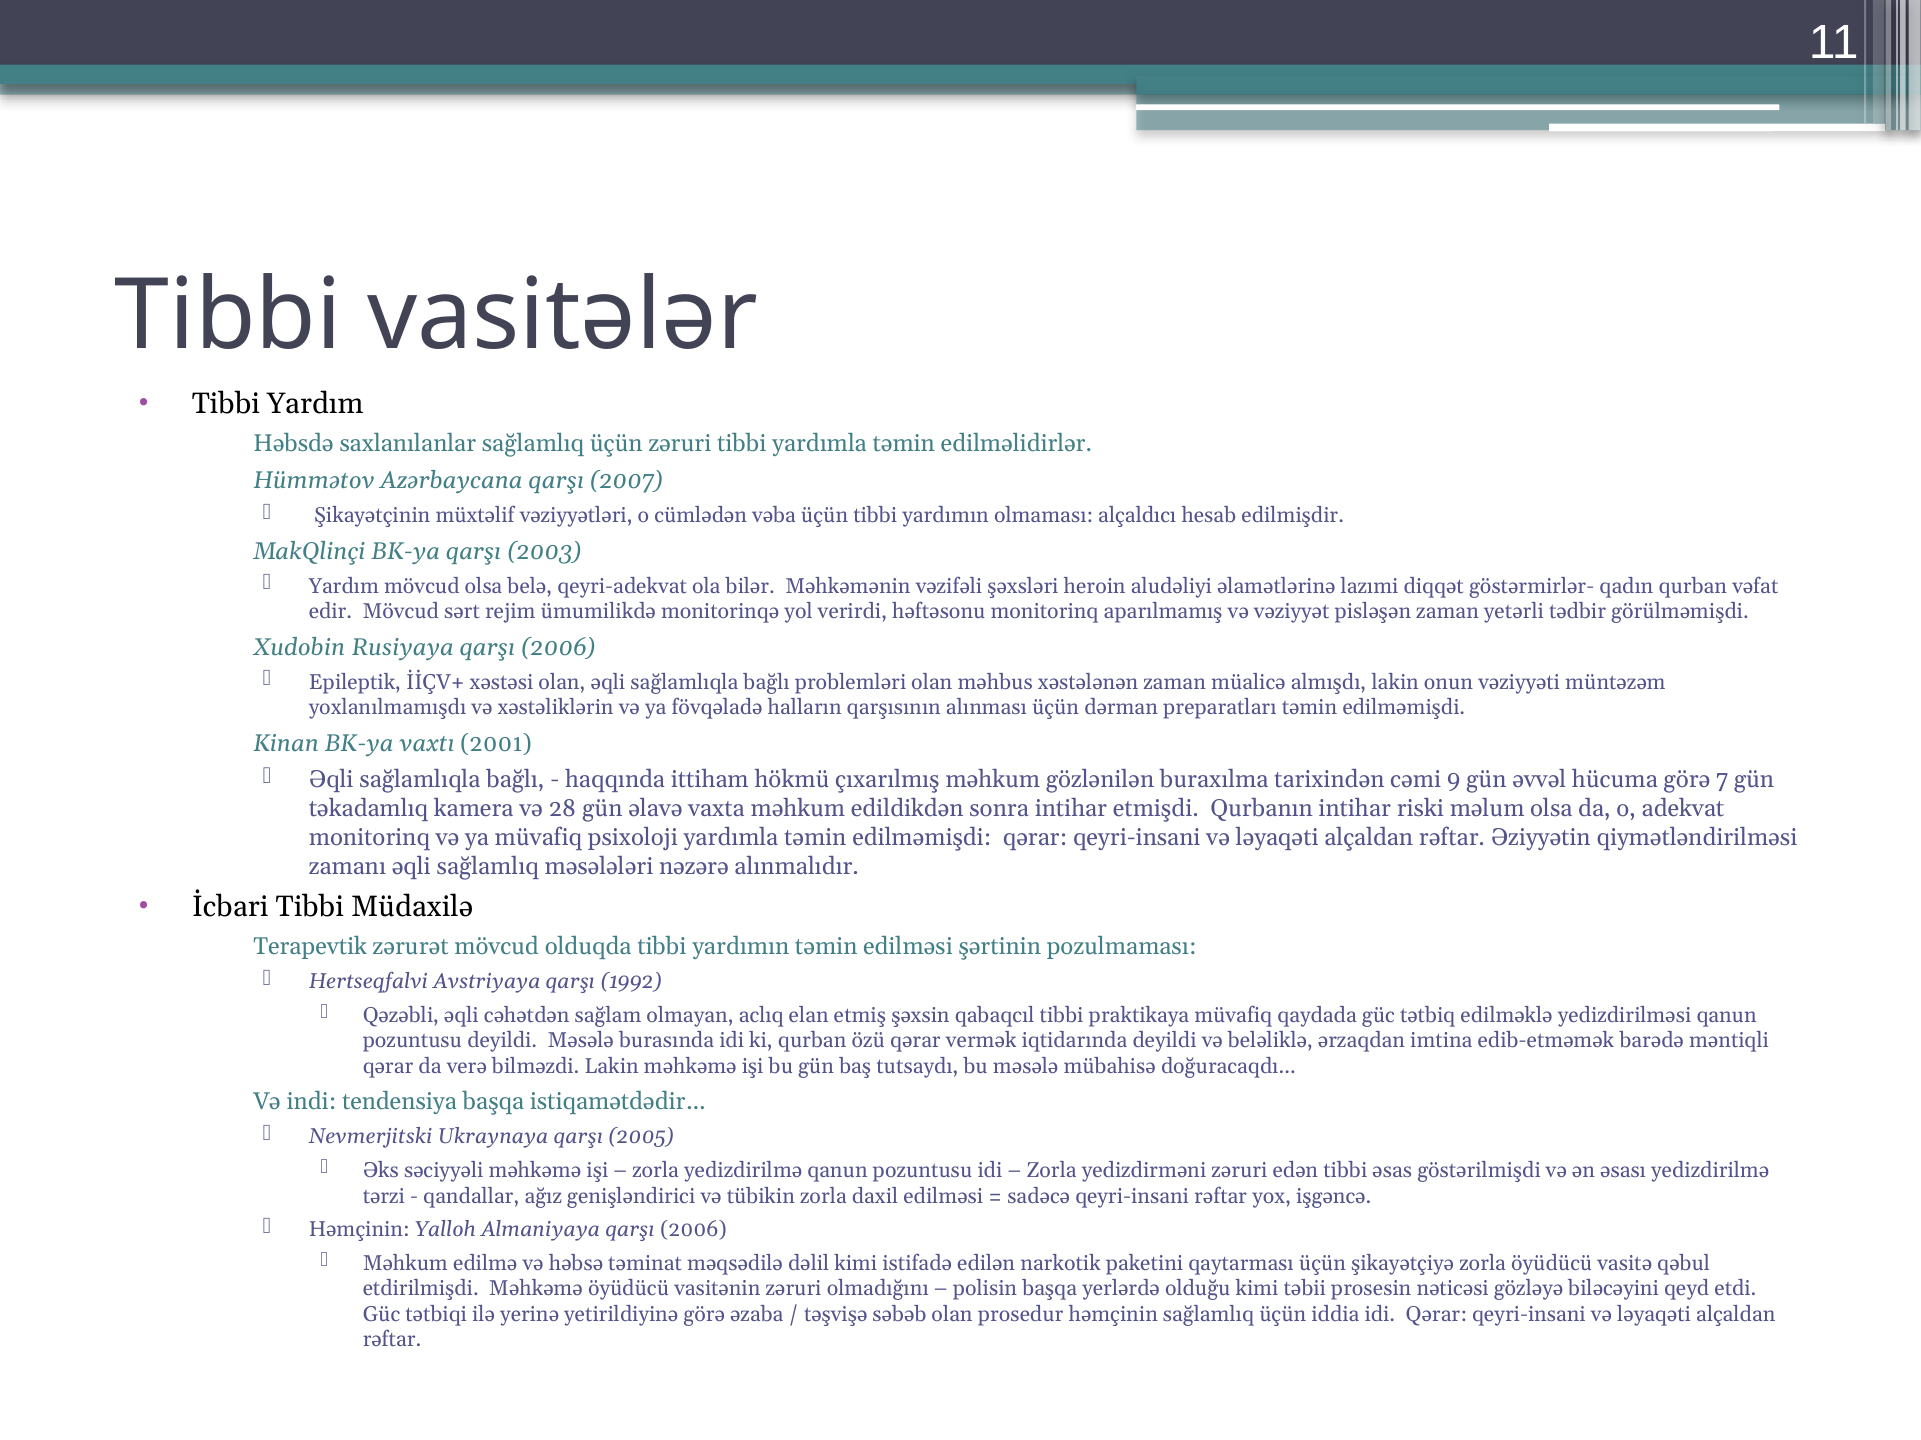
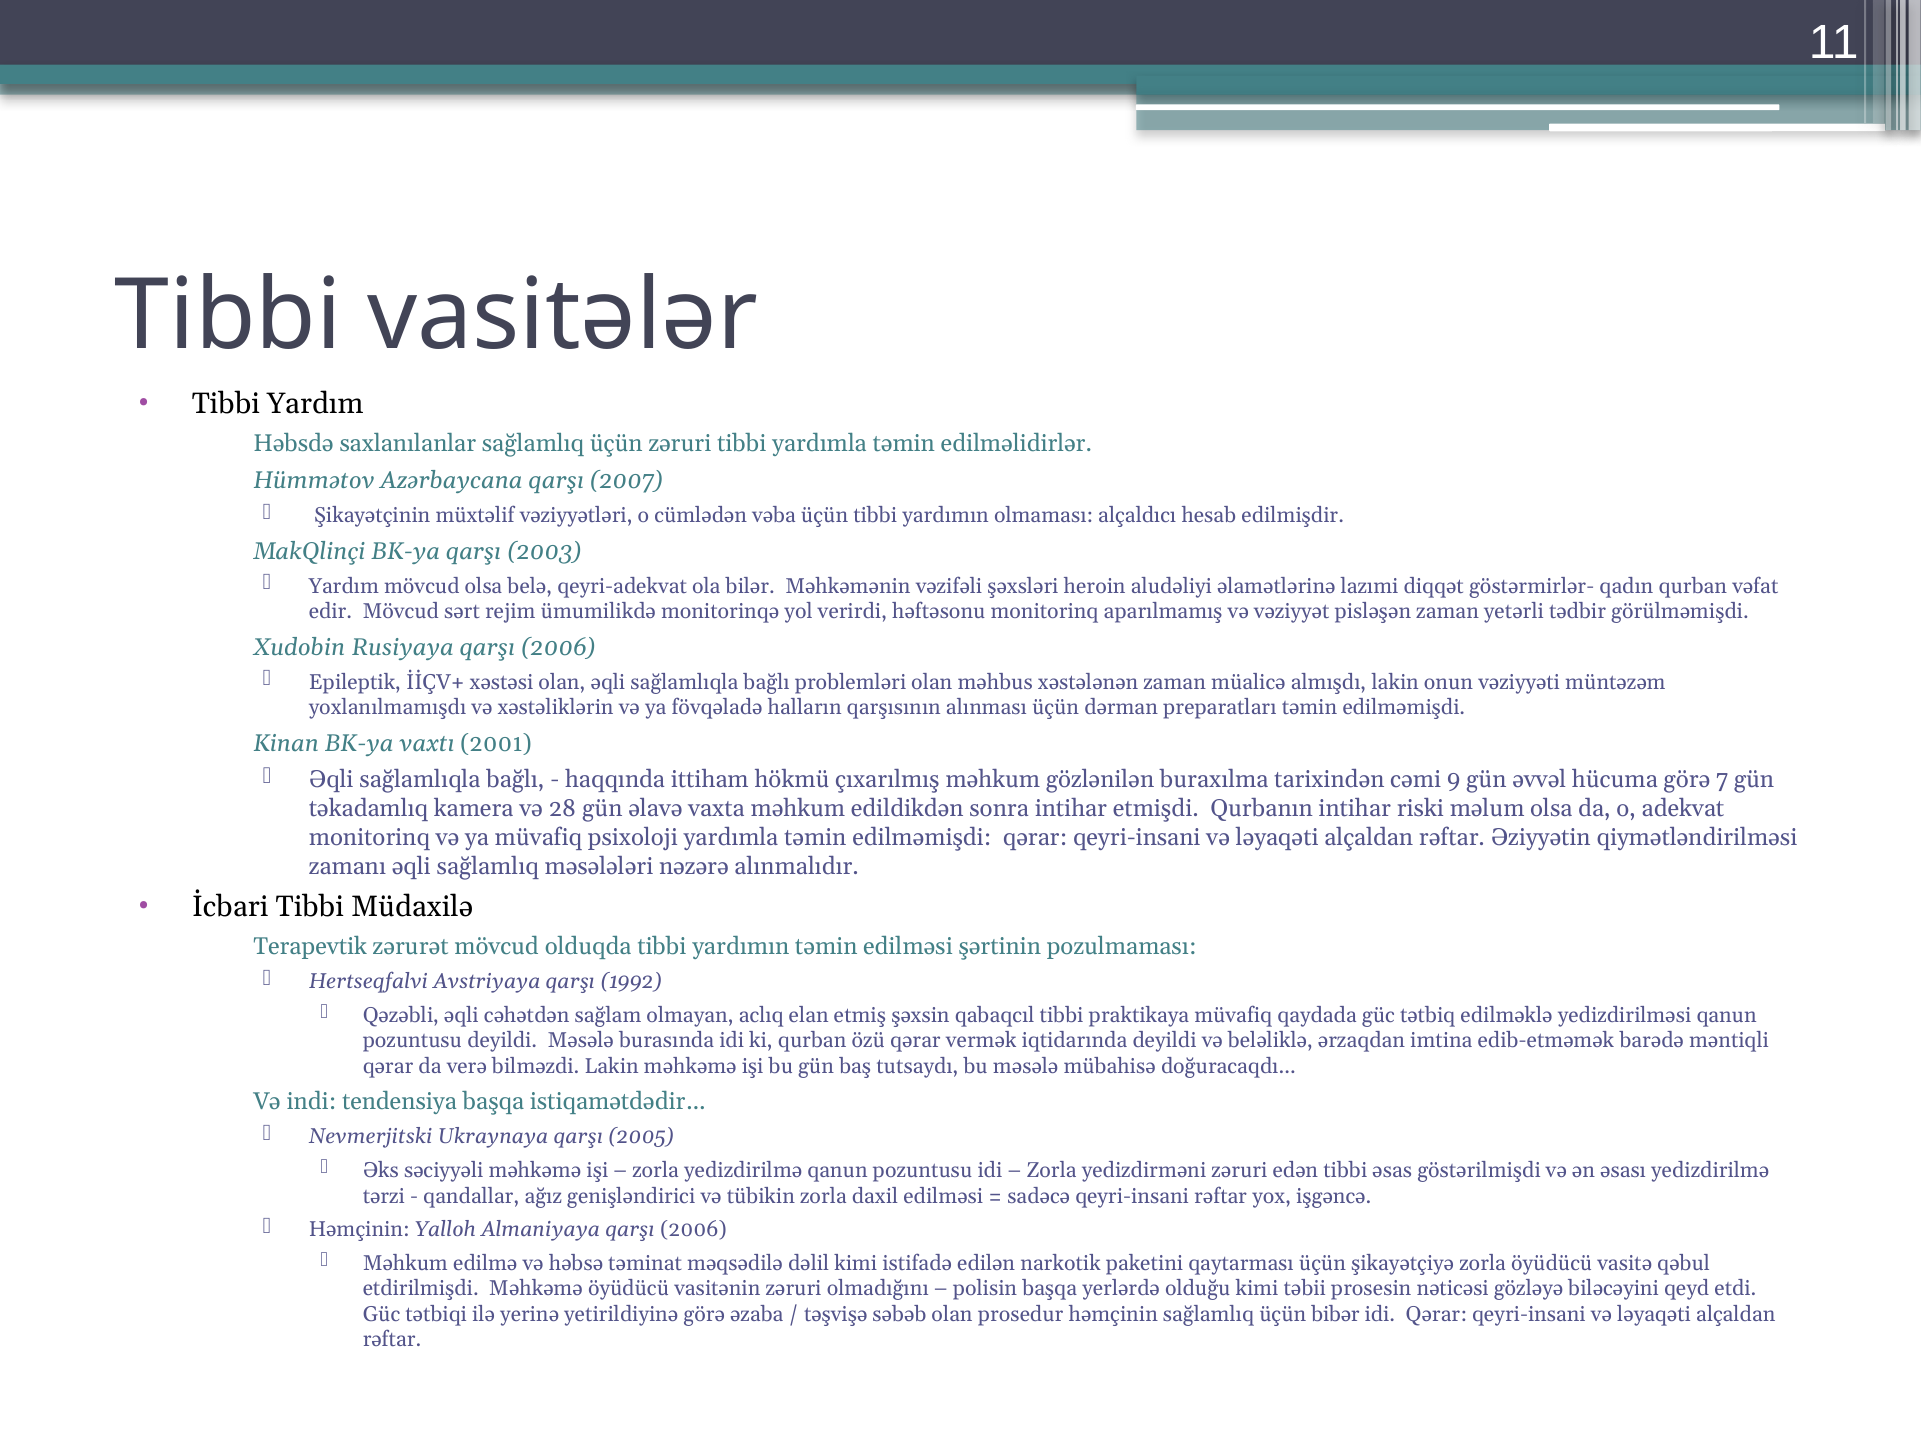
iddia: iddia -> bibər (1336, 1315)
